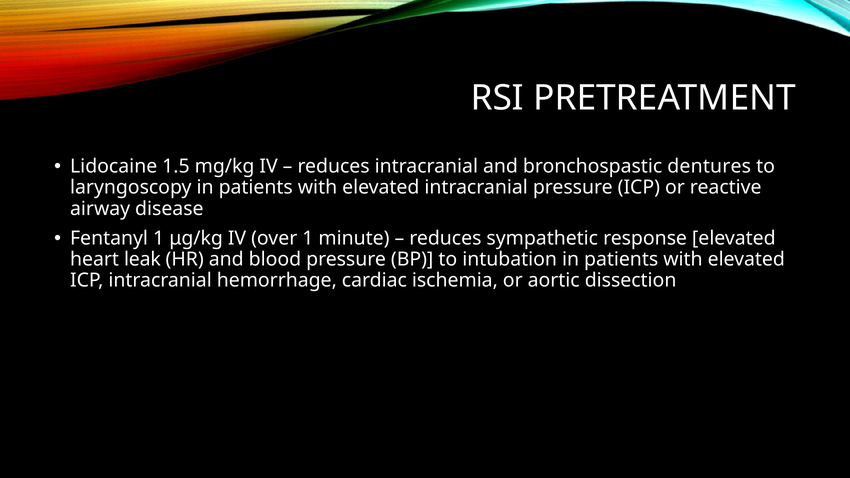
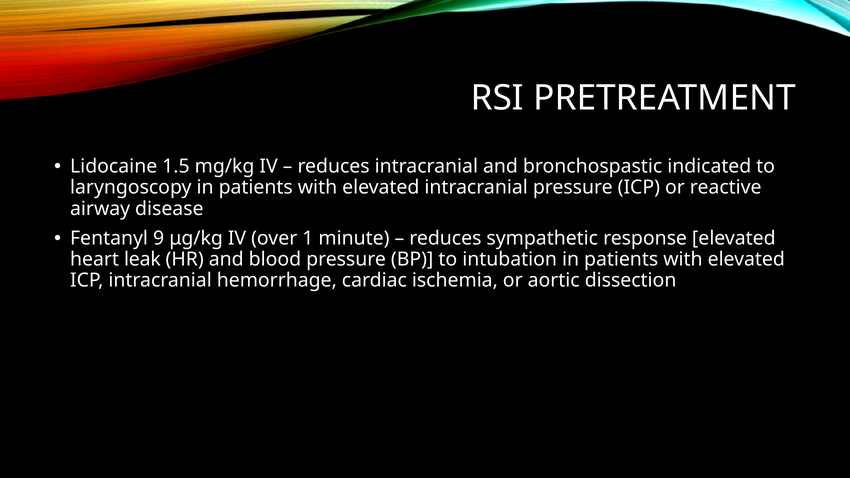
dentures: dentures -> indicated (709, 167)
Fentanyl 1: 1 -> 9 (159, 239)
